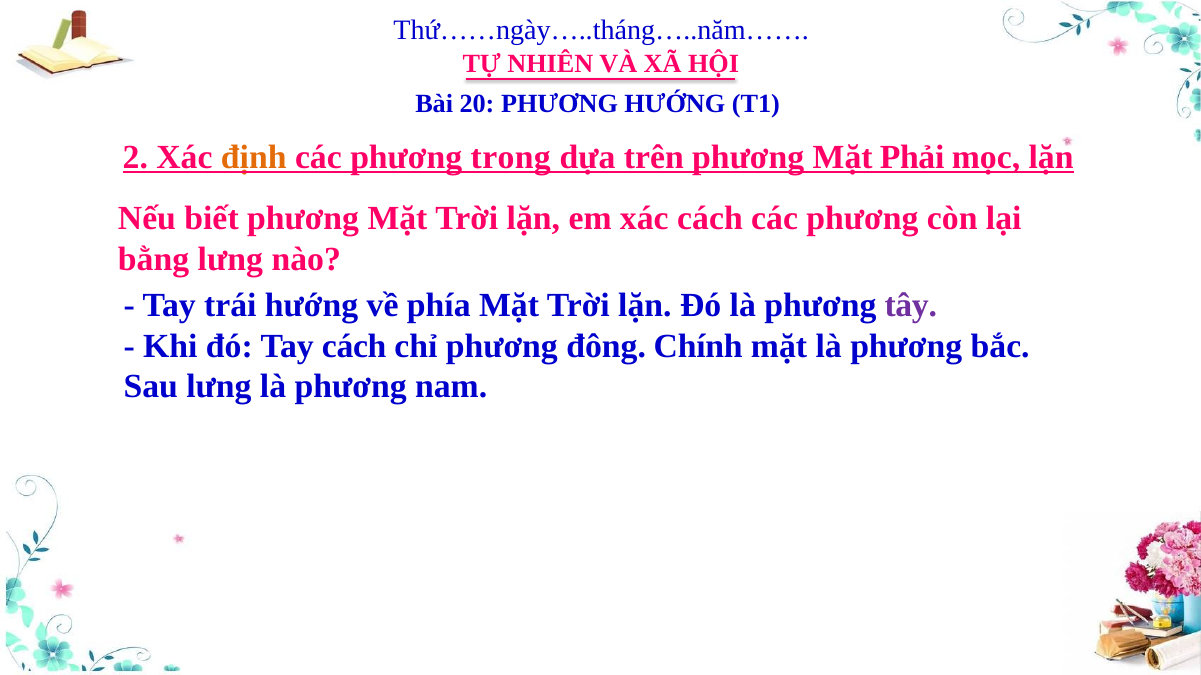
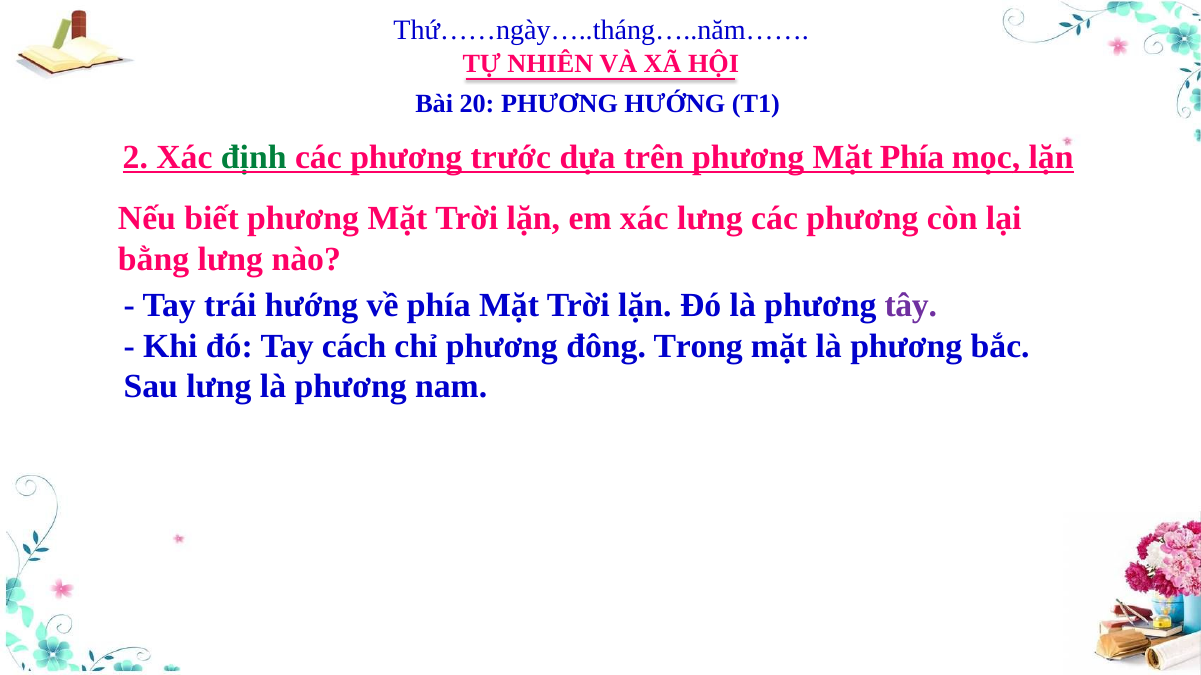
định colour: orange -> green (254, 157)
trong: trong -> trước (511, 157)
Mặt Phải: Phải -> Phía (912, 157)
xác cách: cách -> lưng (710, 218)
Chính: Chính -> Trong (698, 346)
